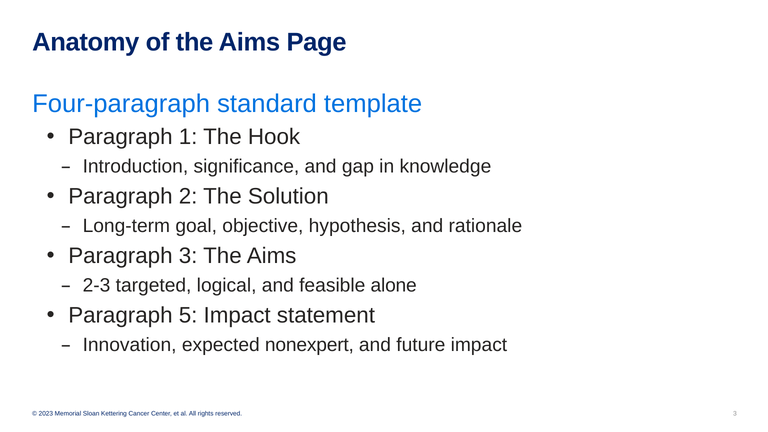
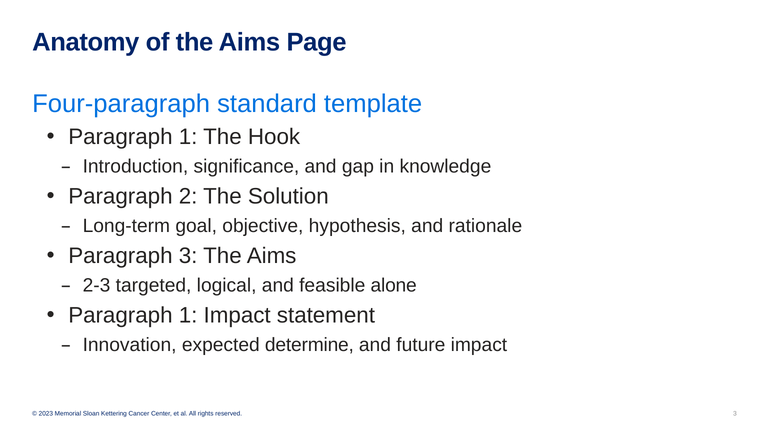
5: 5 -> 1 (188, 316)
nonexpert: nonexpert -> determine (309, 345)
